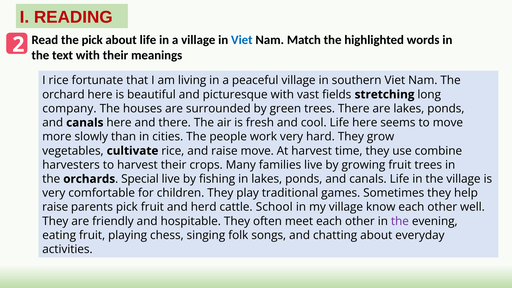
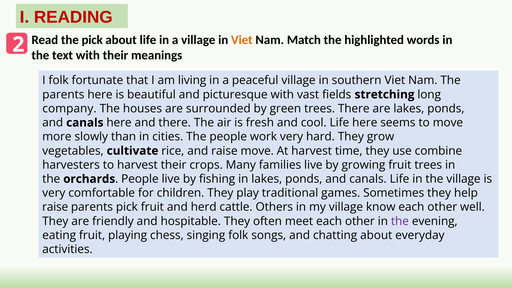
Viet colour: blue -> orange (242, 40)
I rice: rice -> folk (59, 80)
orchard: orchard -> parents (63, 95)
orchards Special: Special -> People (140, 179)
School: School -> Others (274, 207)
